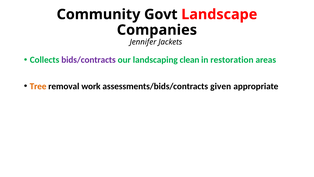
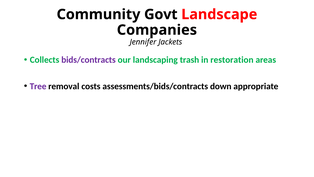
clean: clean -> trash (189, 60)
Tree colour: orange -> purple (38, 86)
work: work -> costs (91, 86)
given: given -> down (221, 86)
